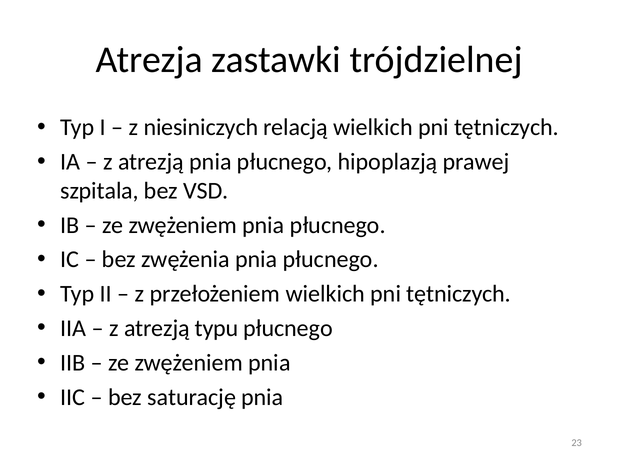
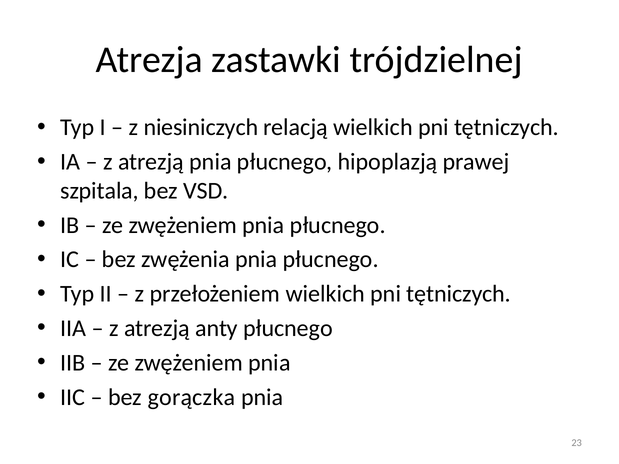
typu: typu -> anty (217, 329)
saturację: saturację -> gorączka (191, 397)
